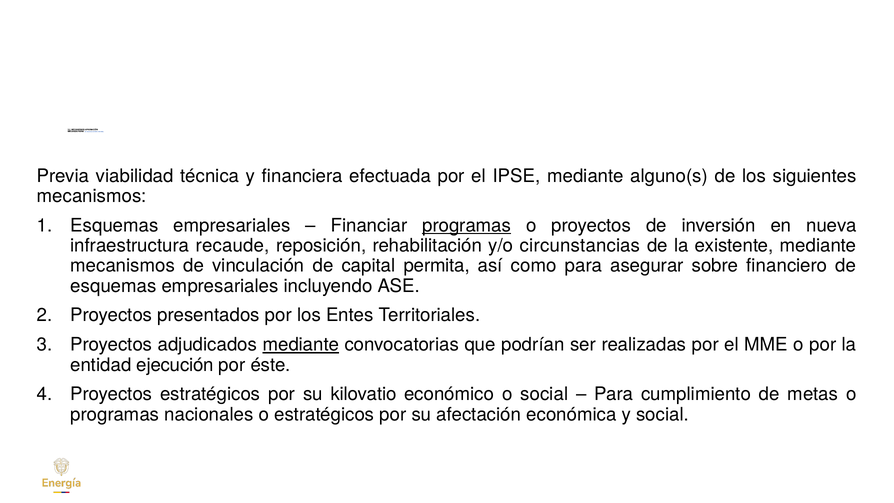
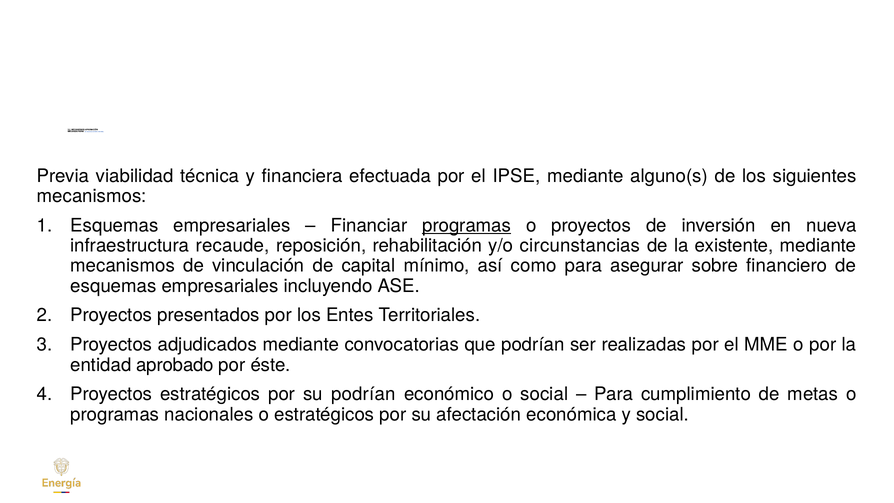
permita: permita -> mínimo (437, 266)
mediante underline: present -> none (301, 345)
ejecución: ejecución -> aprobado (175, 365)
su kilovatio: kilovatio -> podrían (363, 394)
